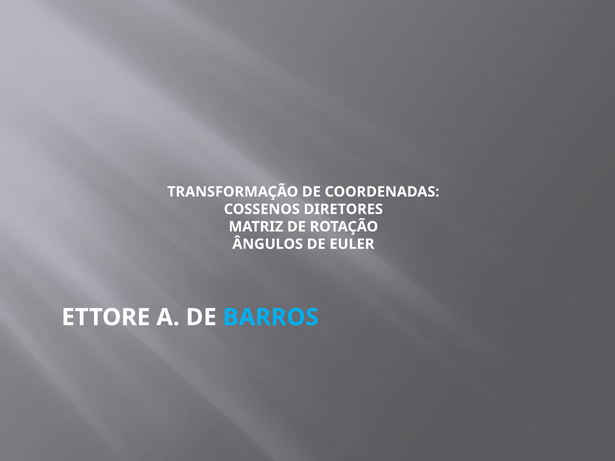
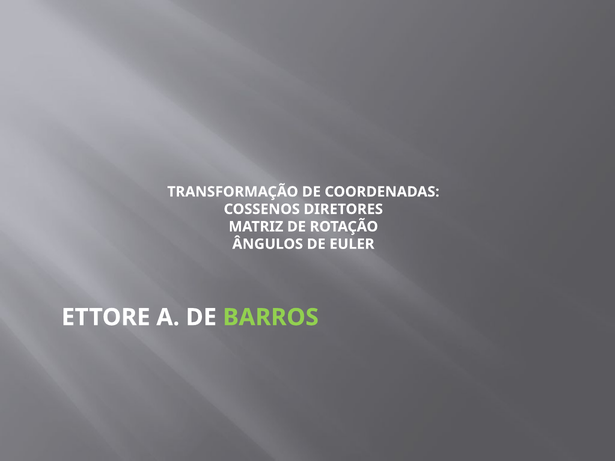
BARROS colour: light blue -> light green (271, 317)
